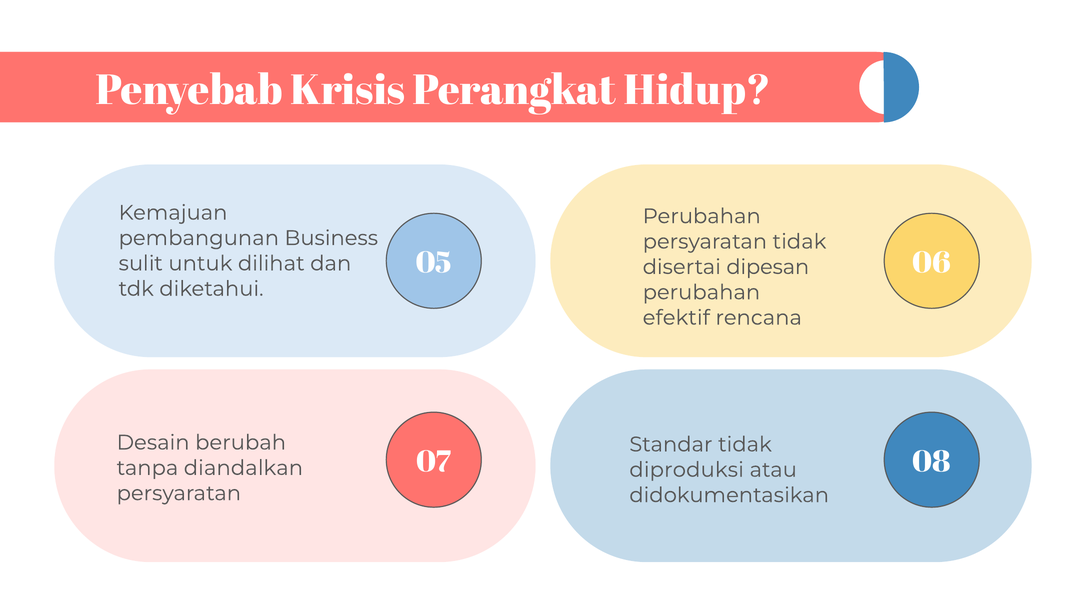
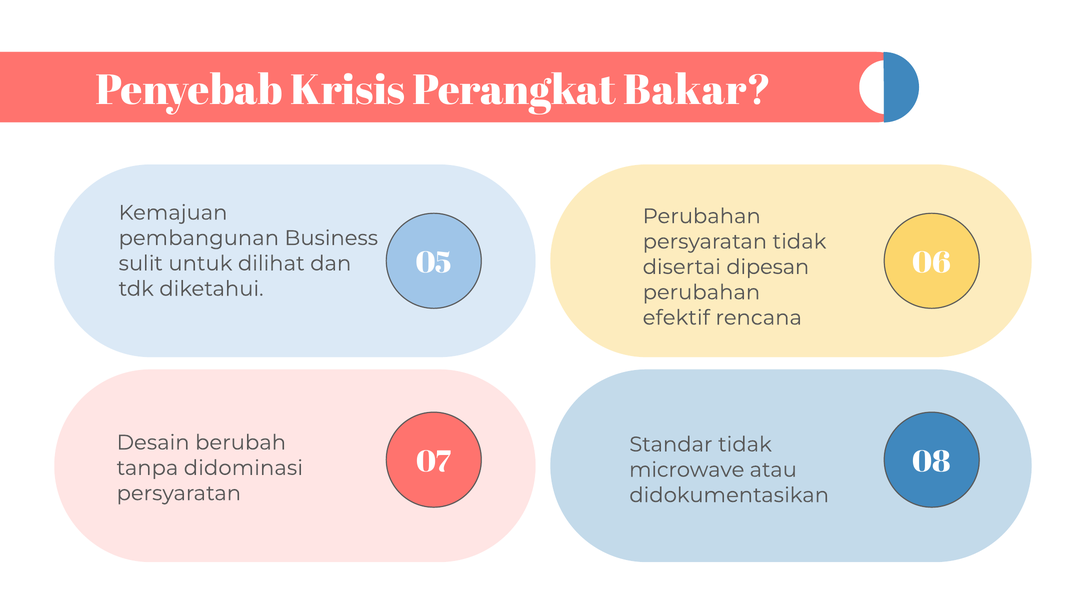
Hidup: Hidup -> Bakar (697, 90)
diandalkan: diandalkan -> didominasi (243, 468)
diproduksi: diproduksi -> microwave (687, 470)
